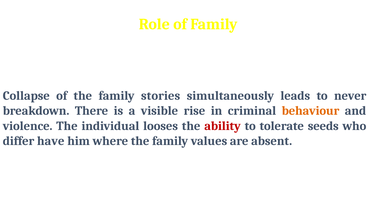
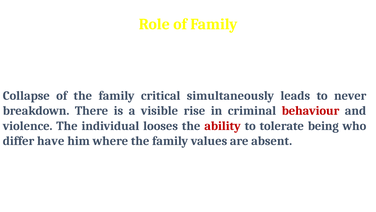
stories: stories -> critical (161, 95)
behaviour colour: orange -> red (311, 111)
seeds: seeds -> being (323, 126)
